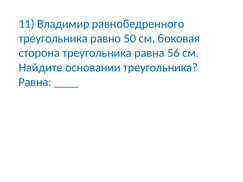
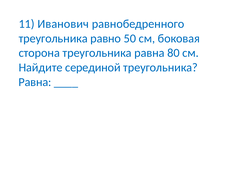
Владимир: Владимир -> Иванович (63, 24)
56: 56 -> 80 (173, 53)
основании: основании -> серединой (93, 68)
